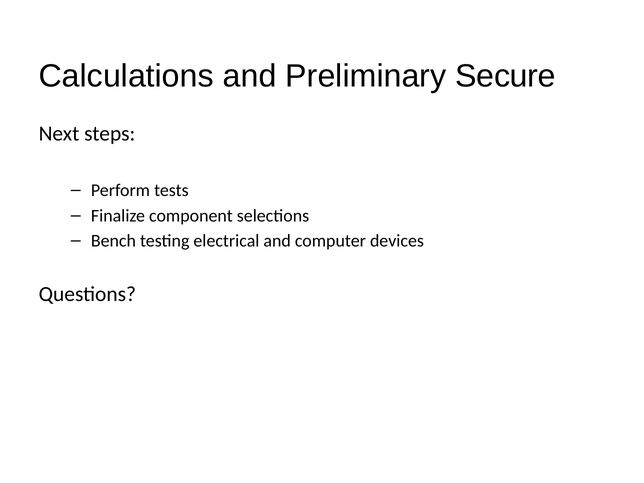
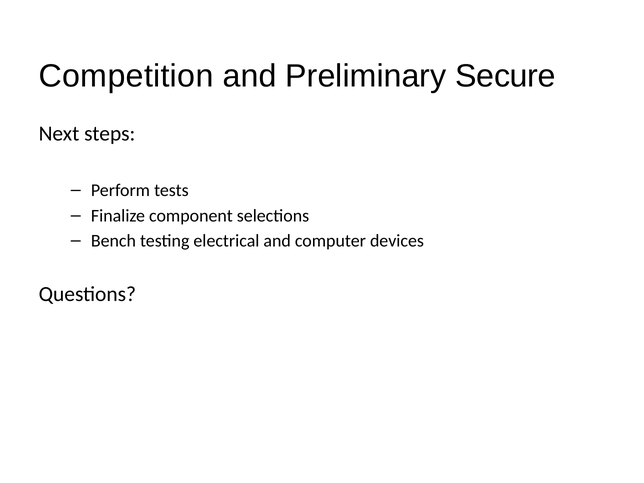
Calculations: Calculations -> Competition (126, 76)
